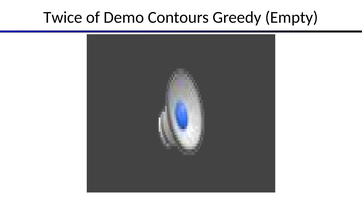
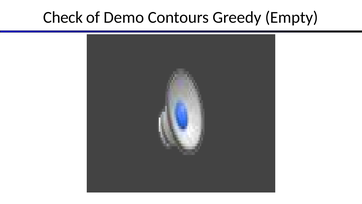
Twice: Twice -> Check (63, 17)
